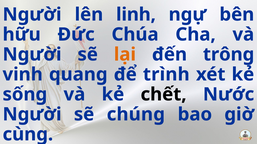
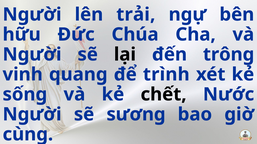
linh: linh -> trải (136, 15)
lại colour: orange -> black (125, 55)
chúng: chúng -> sương (136, 115)
